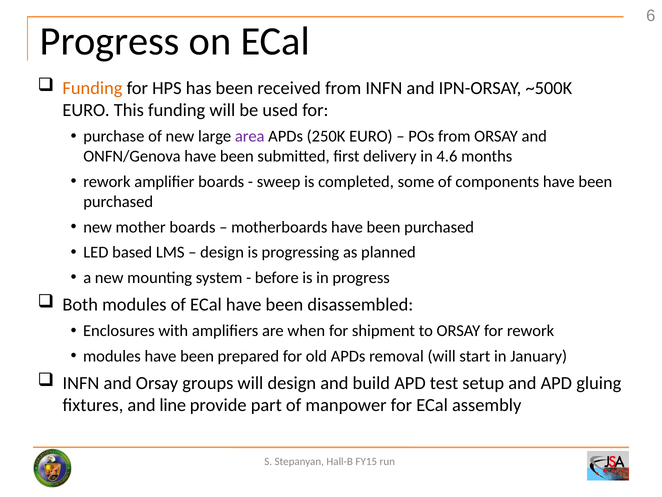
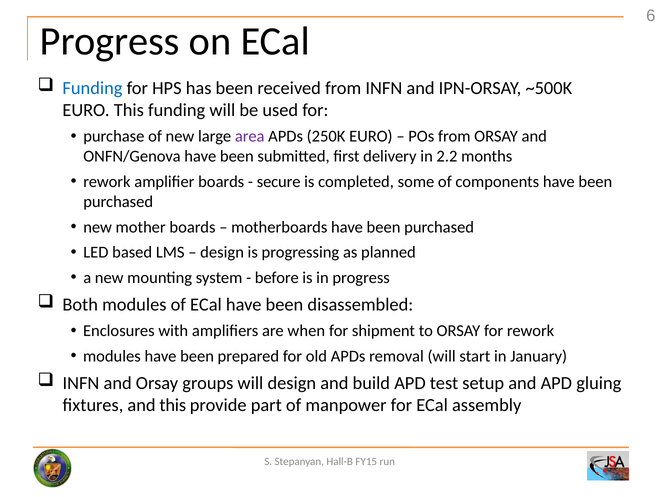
Funding colour: orange -> blue (92, 88)
4.6: 4.6 -> 2.2 (447, 156)
sweep: sweep -> secure (279, 182)
and line: line -> this (173, 405)
